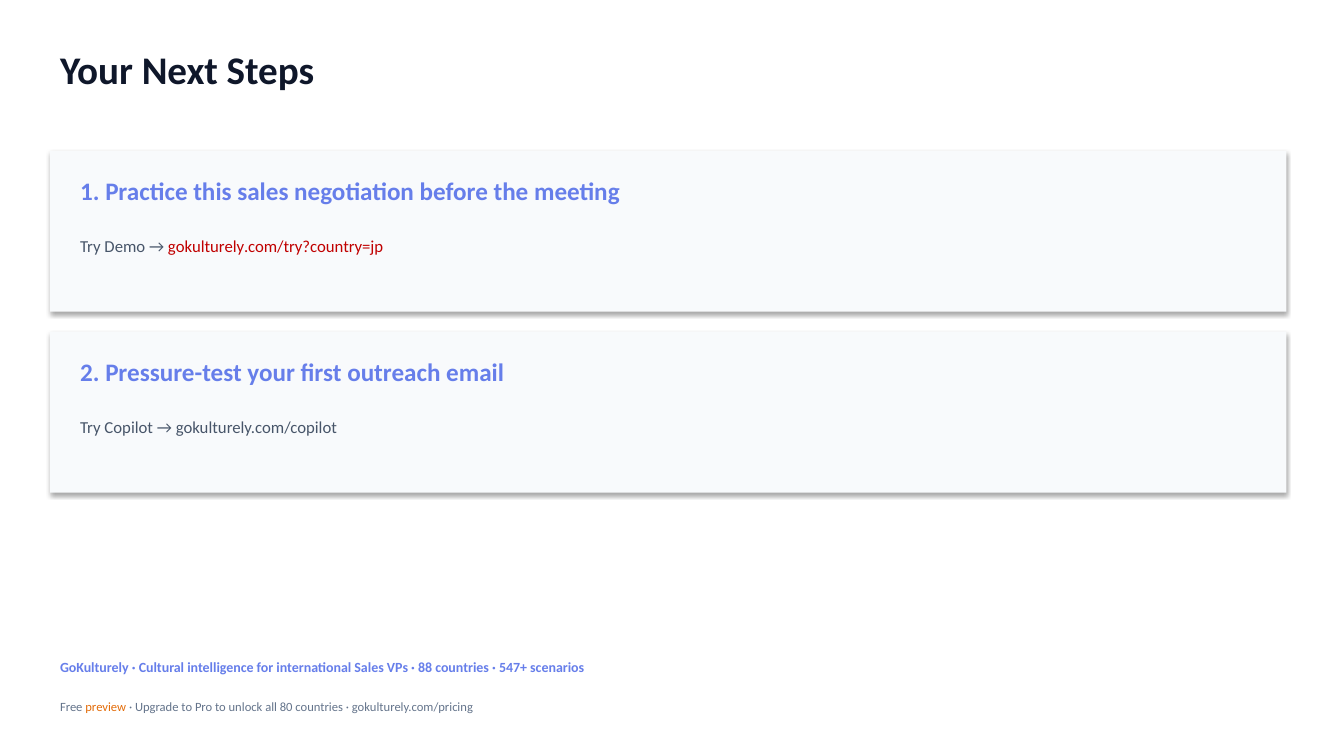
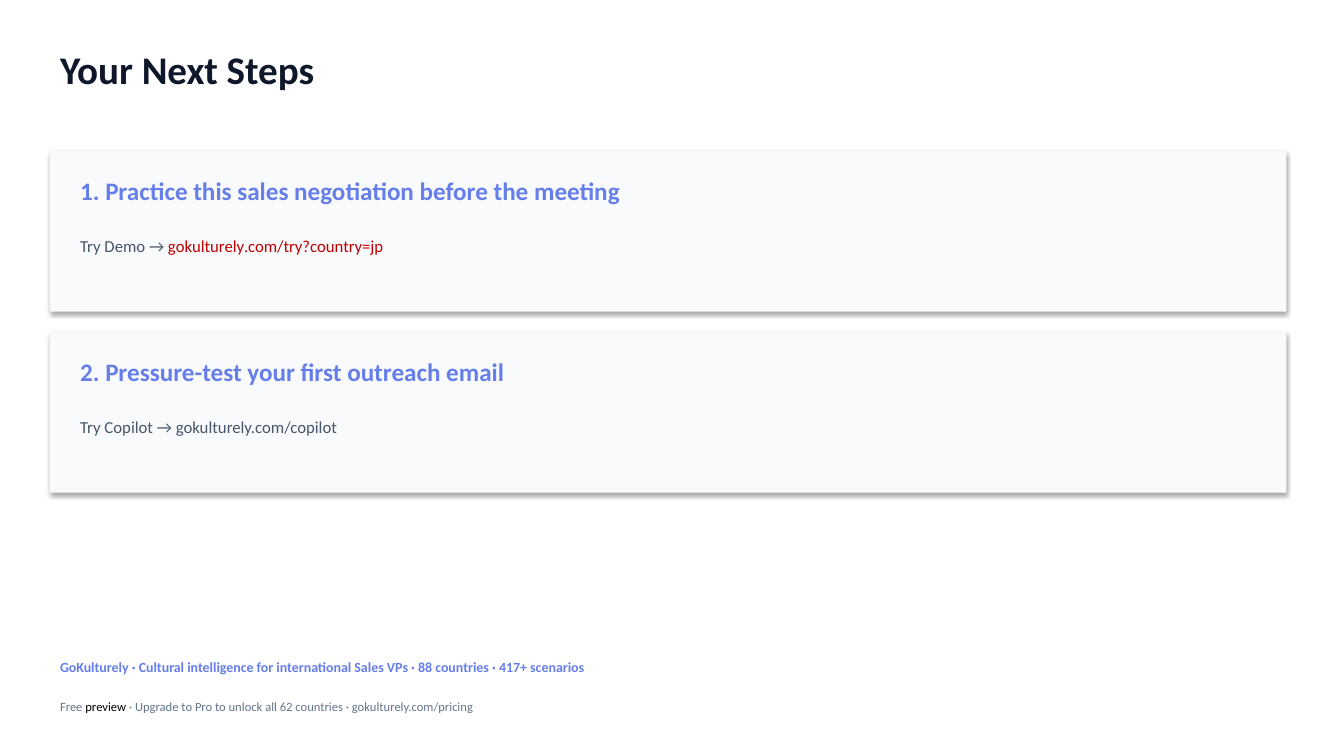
547+: 547+ -> 417+ (513, 668)
preview colour: orange -> black (106, 707)
80: 80 -> 62 (286, 707)
